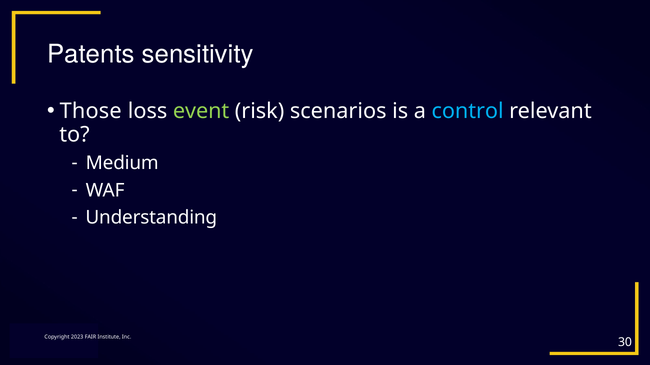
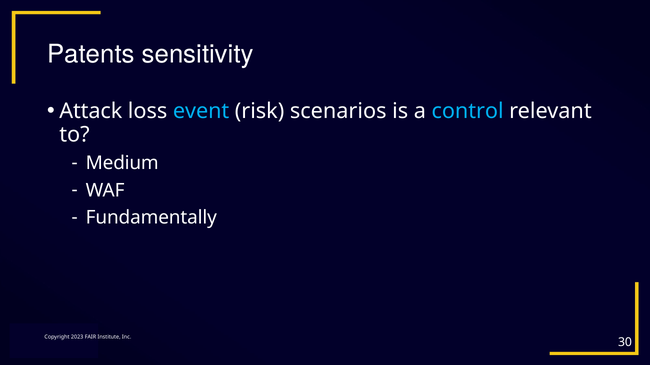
Those: Those -> Attack (91, 111)
event colour: light green -> light blue (201, 111)
Understanding: Understanding -> Fundamentally (151, 218)
